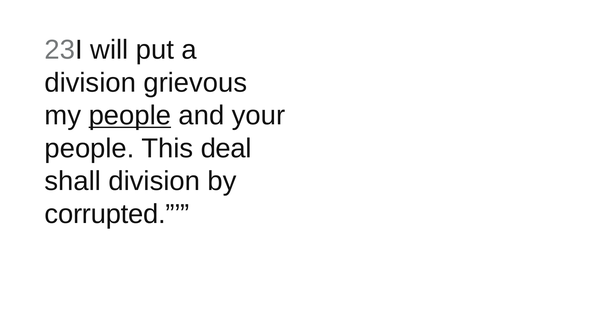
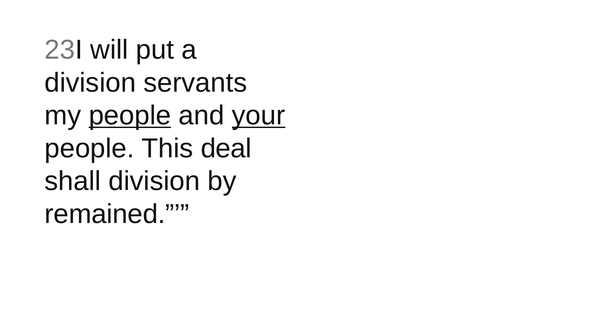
grievous: grievous -> servants (195, 83)
your underline: none -> present (259, 116)
corrupted: corrupted -> remained (117, 214)
